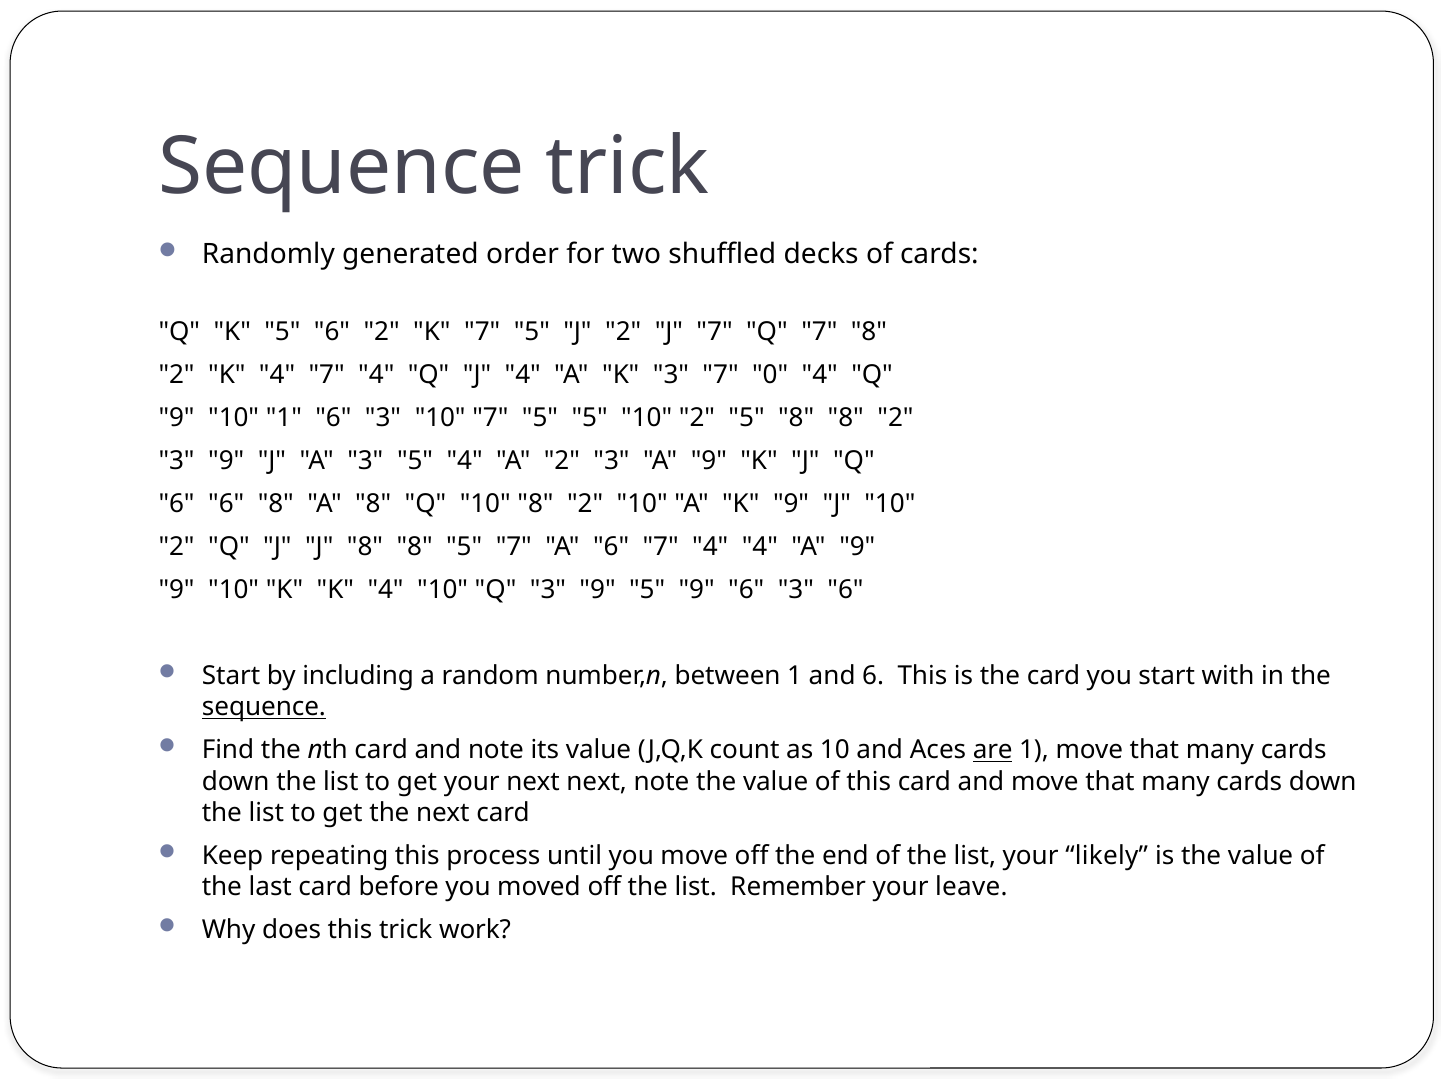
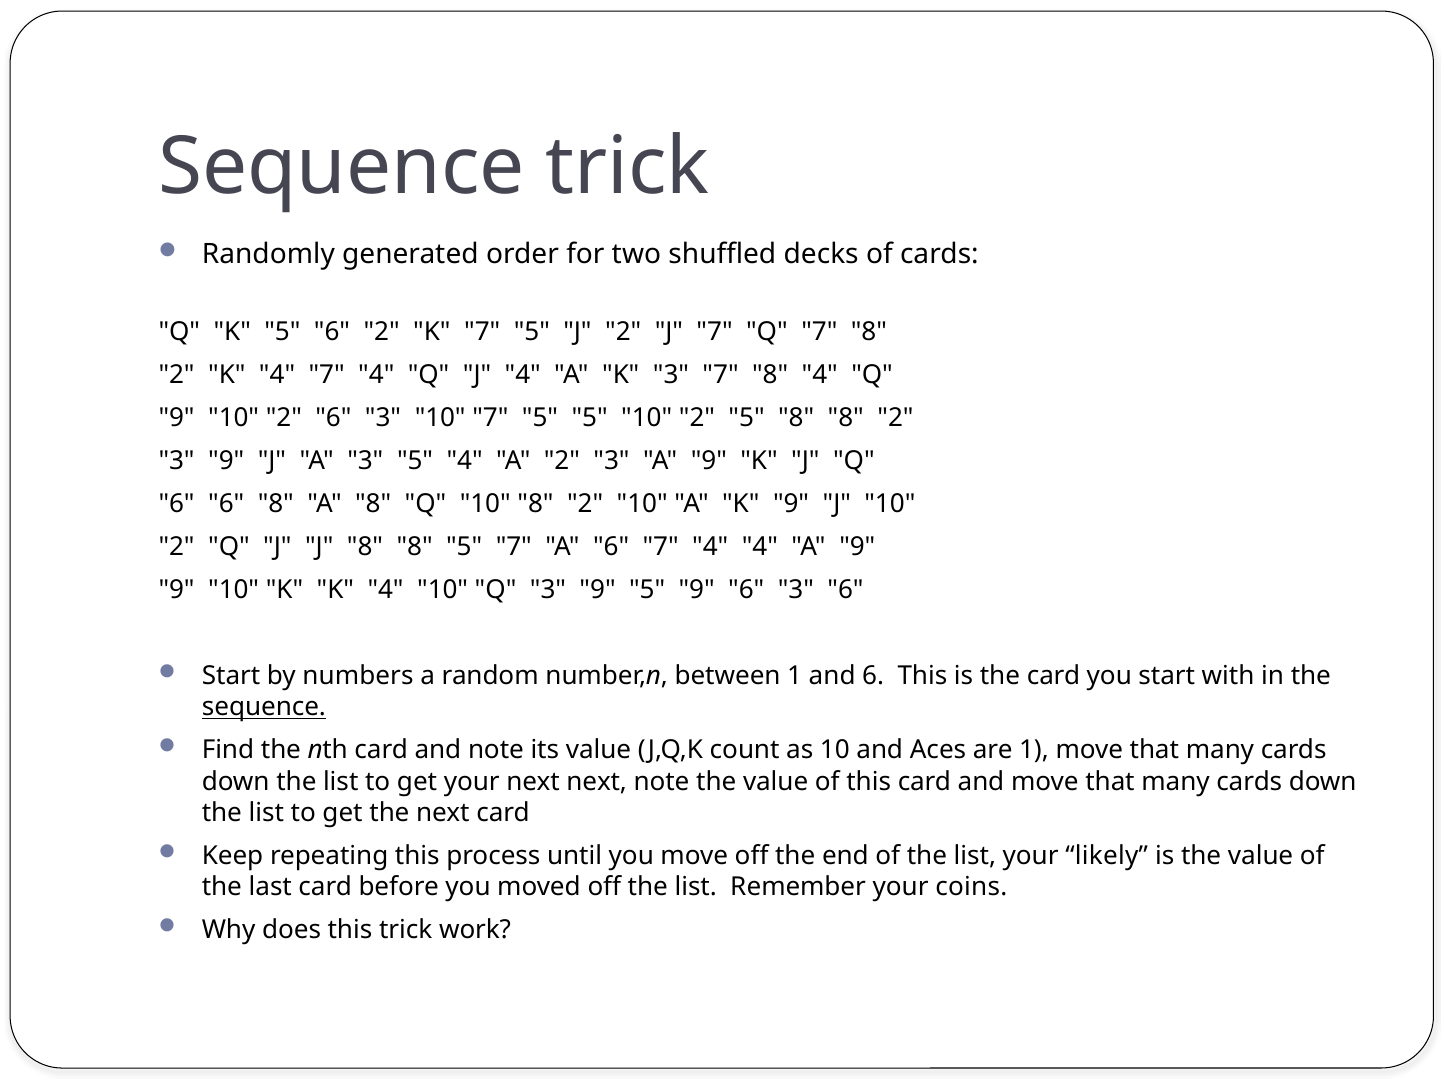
3 7 0: 0 -> 8 (770, 375)
9 10 1: 1 -> 2 (284, 418)
including: including -> numbers (358, 676)
are underline: present -> none (993, 750)
leave: leave -> coins (971, 887)
